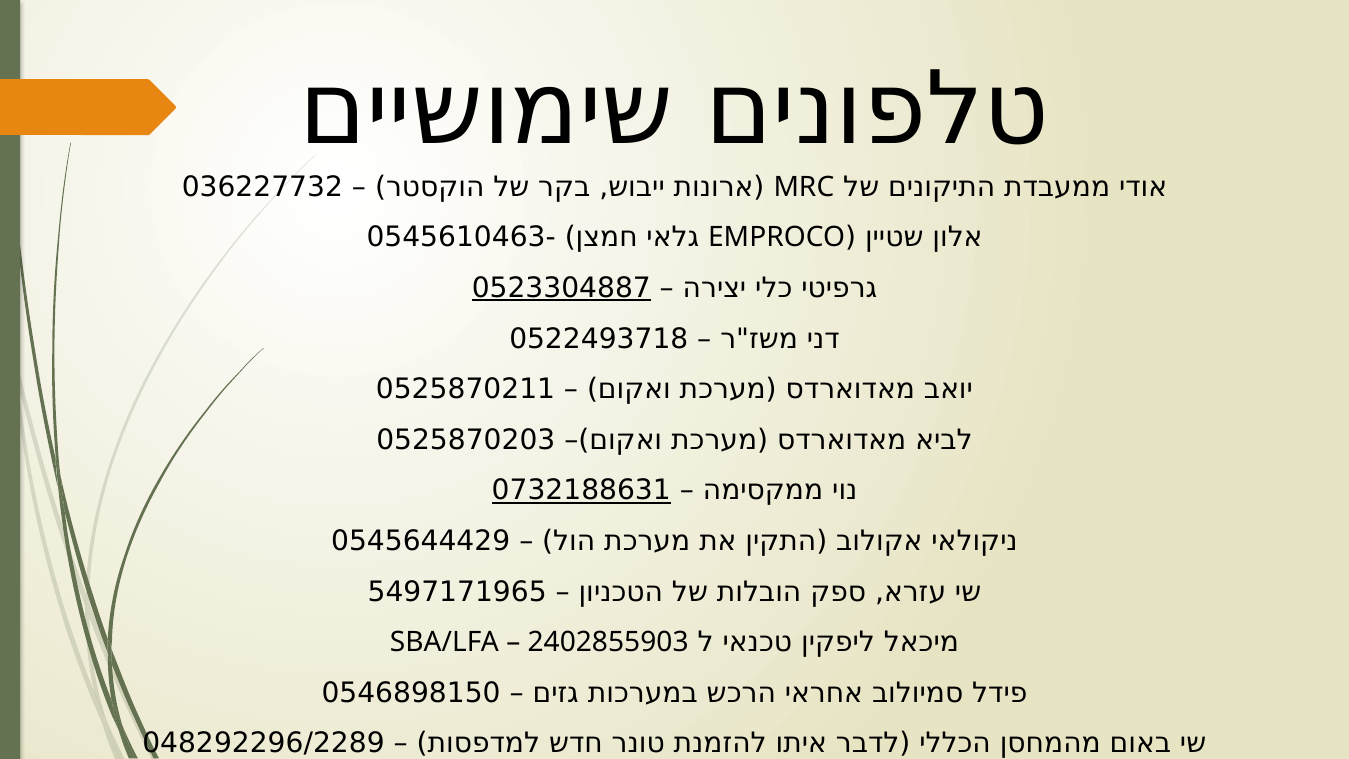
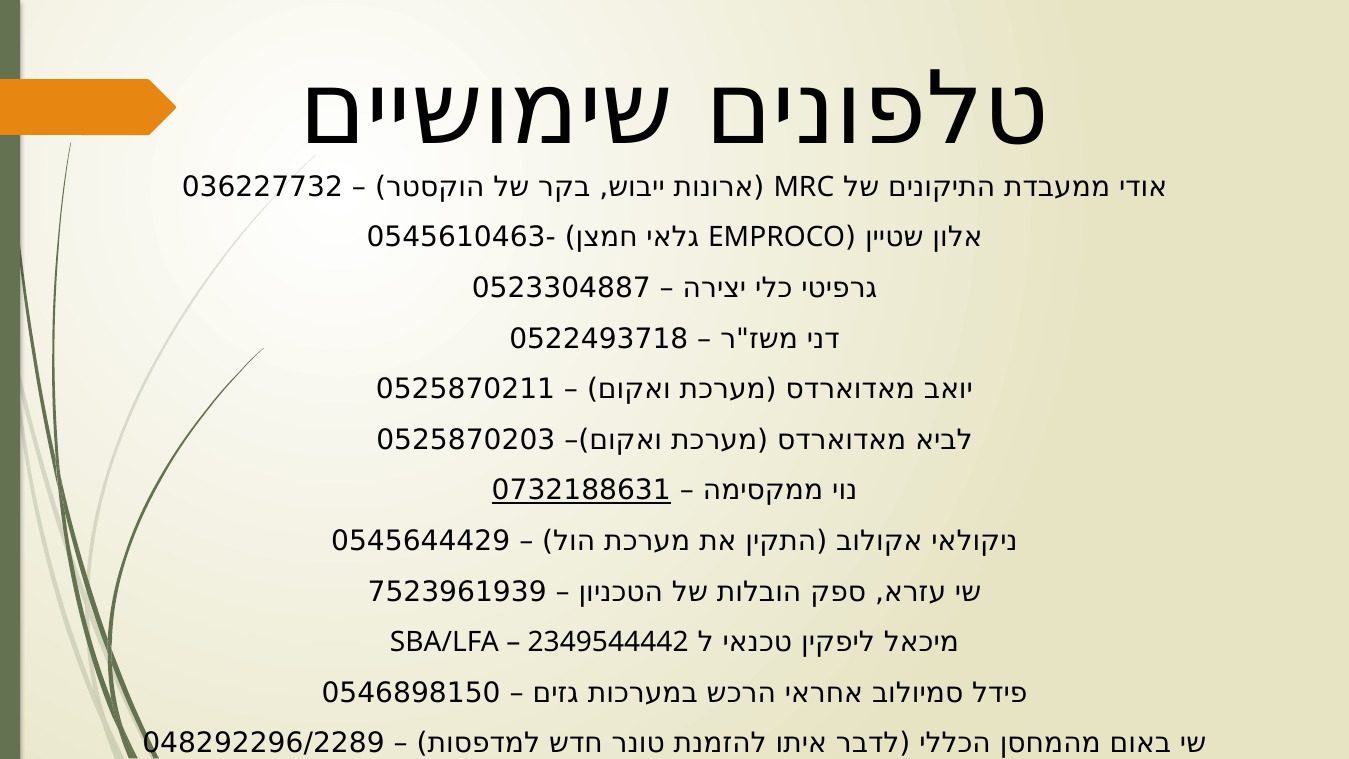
0523304887 underline: present -> none (561, 288)
5497171965: 5497171965 -> 7523961939 (457, 592)
2402855903: 2402855903 -> 2349544442 (608, 642)
